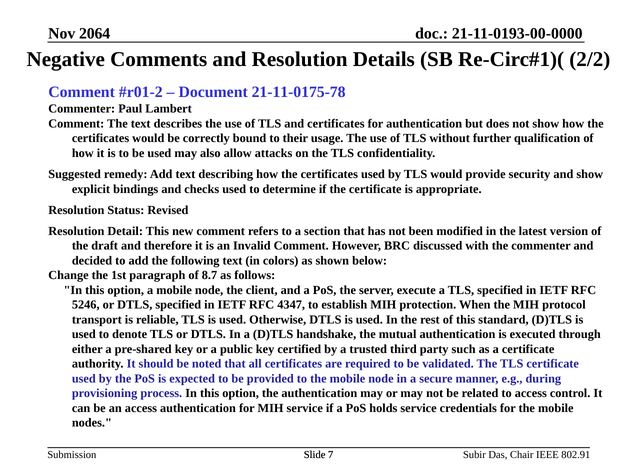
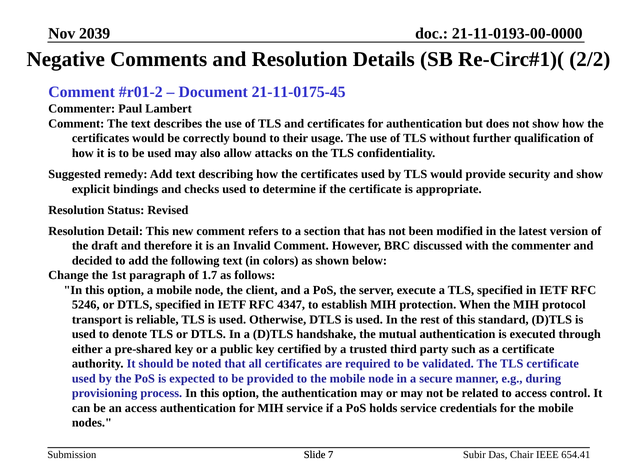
2064: 2064 -> 2039 (95, 34)
21-11-0175-78: 21-11-0175-78 -> 21-11-0175-45 (299, 92)
8.7: 8.7 -> 1.7 (209, 275)
802.91: 802.91 -> 654.41 (576, 455)
